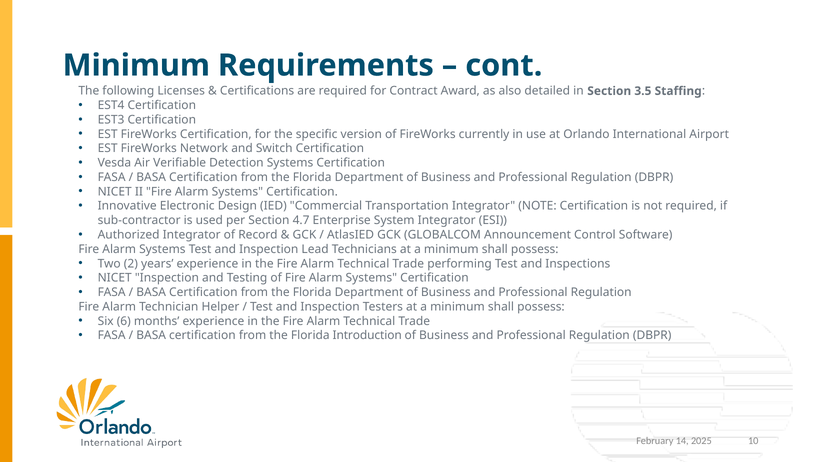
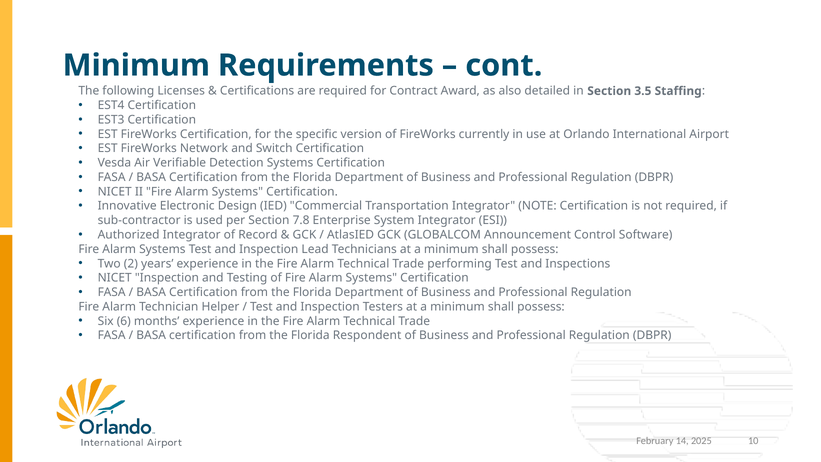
4.7: 4.7 -> 7.8 (301, 220)
Introduction: Introduction -> Respondent (367, 335)
